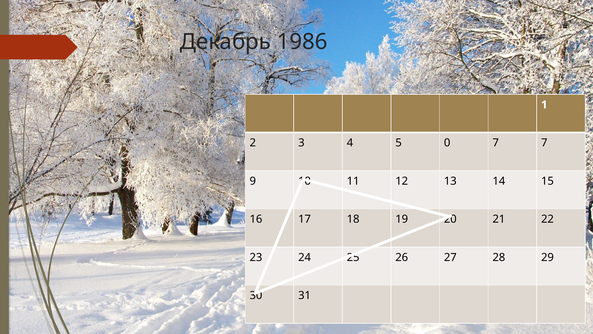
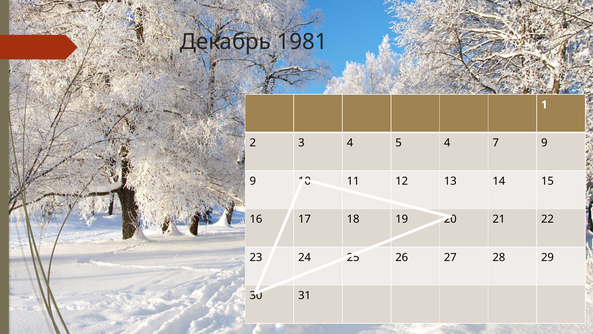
1986: 1986 -> 1981 (302, 42)
5 0: 0 -> 4 (447, 143)
7 7: 7 -> 9 (544, 143)
